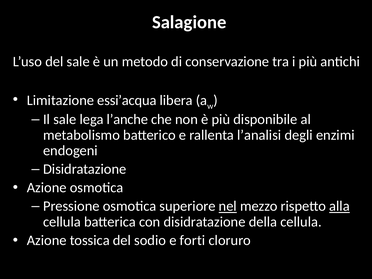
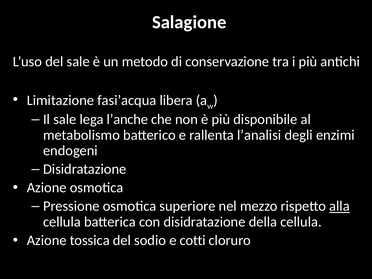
essi’acqua: essi’acqua -> fasi’acqua (127, 100)
nel underline: present -> none (228, 206)
forti: forti -> cotti (193, 240)
